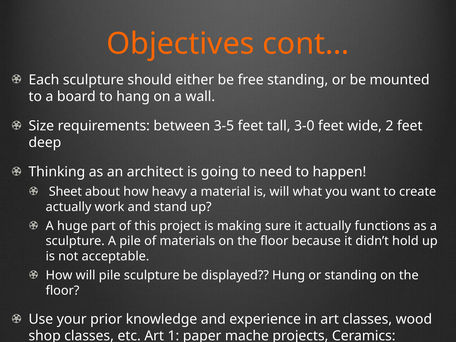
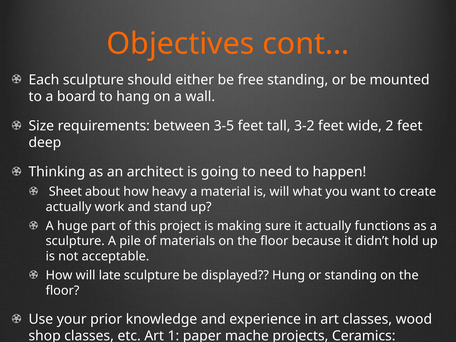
3-0: 3-0 -> 3-2 (304, 126)
will pile: pile -> late (110, 275)
